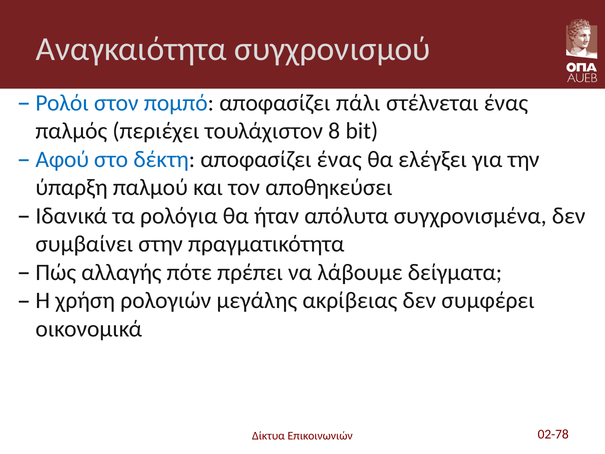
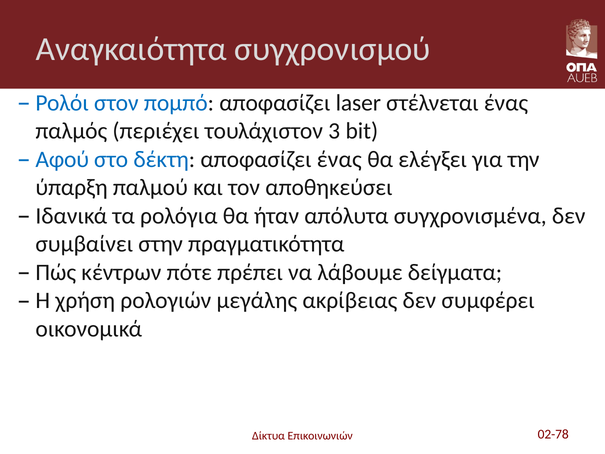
πάλι: πάλι -> laser (358, 103)
8: 8 -> 3 (334, 131)
αλλαγής: αλλαγής -> κέντρων (121, 272)
